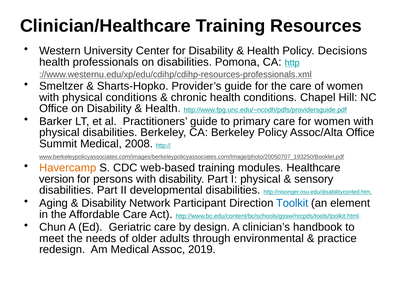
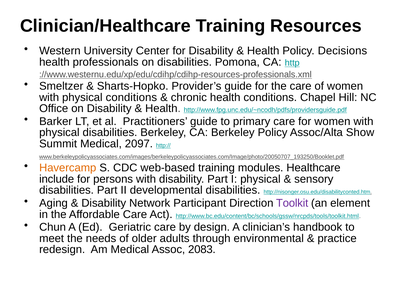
Assoc/Alta Office: Office -> Show (360, 132)
2008: 2008 -> 2097 (139, 144)
version: version -> include (57, 179)
Toolkit colour: blue -> purple (292, 203)
2019: 2019 -> 2083 (202, 249)
